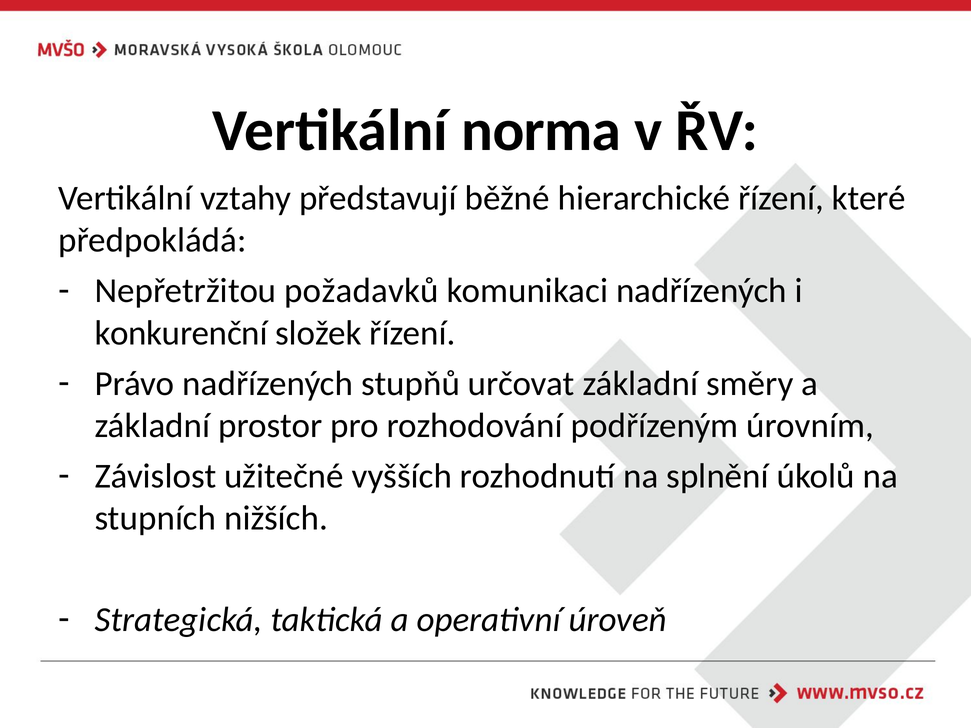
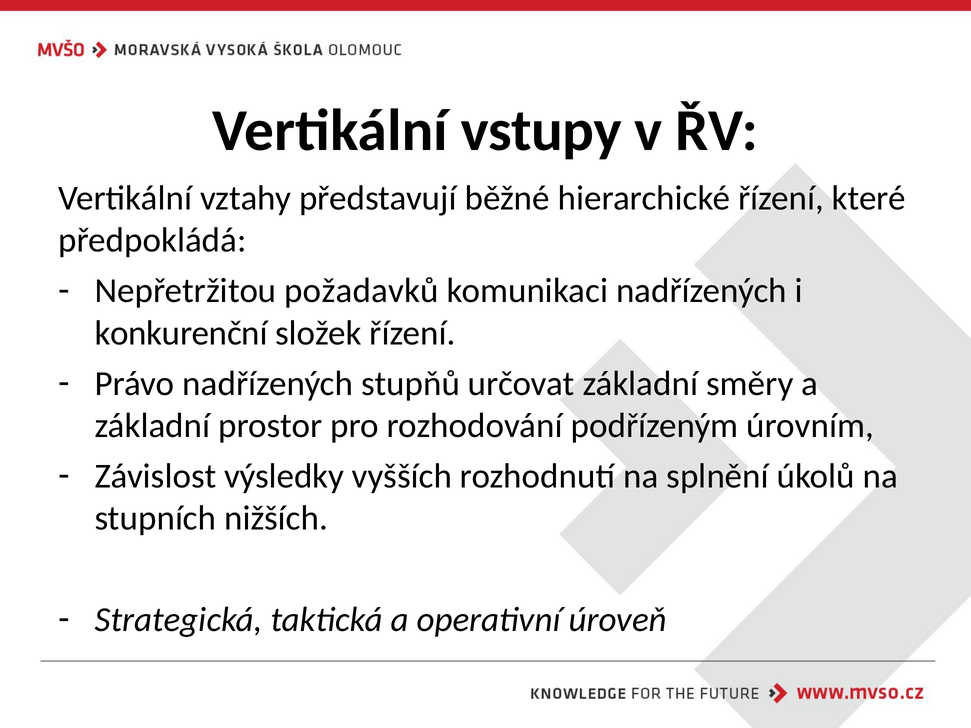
norma: norma -> vstupy (541, 131)
užitečné: užitečné -> výsledky (284, 476)
